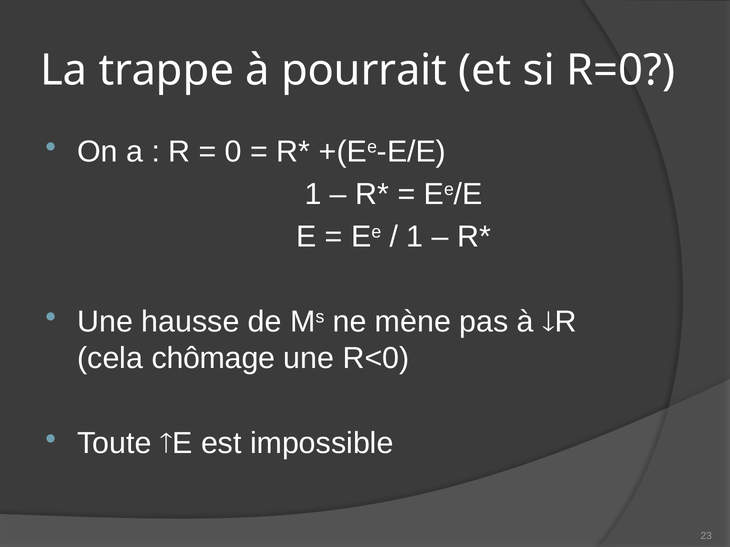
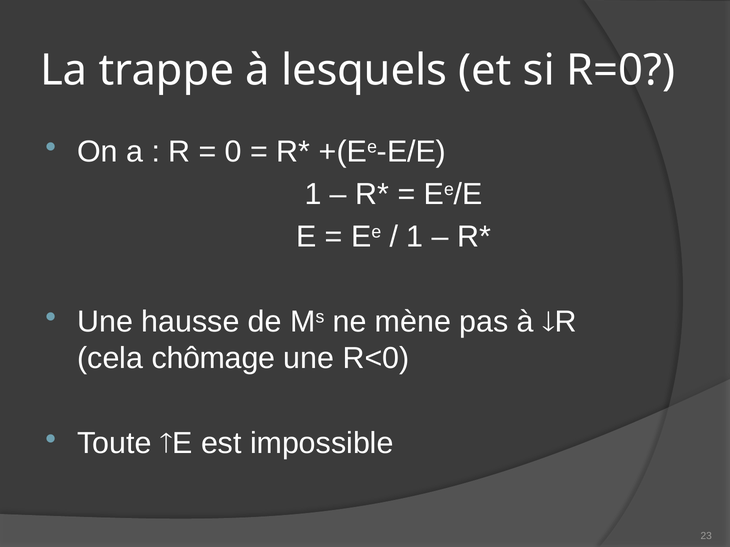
pourrait: pourrait -> lesquels (364, 71)
